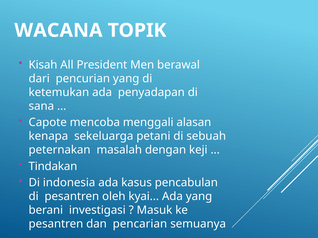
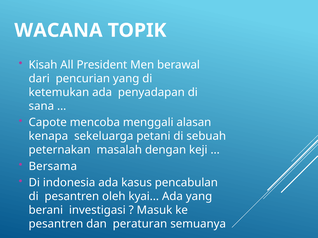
Tindakan: Tindakan -> Bersama (53, 167)
pencarian: pencarian -> peraturan (140, 224)
